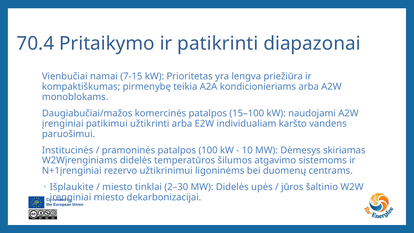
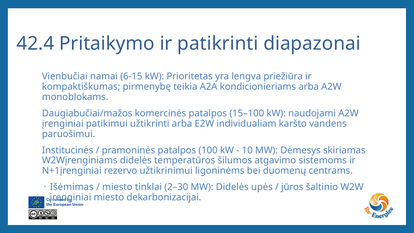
70.4: 70.4 -> 42.4 (35, 44)
7-15: 7-15 -> 6-15 (131, 76)
Išplaukite: Išplaukite -> Išėmimas (72, 187)
